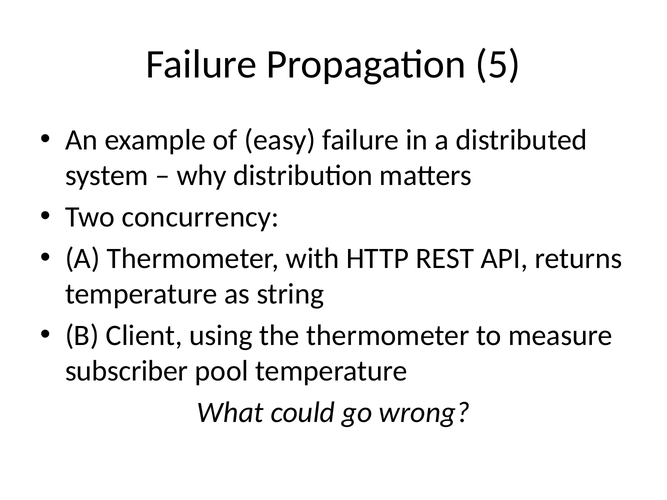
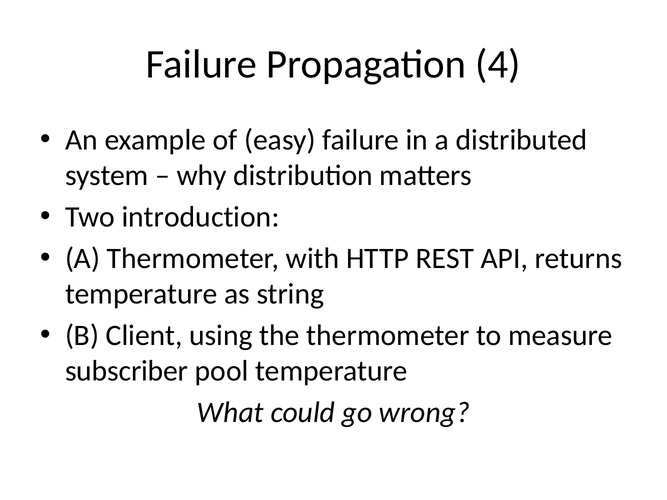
5: 5 -> 4 (498, 65)
concurrency: concurrency -> introduction (200, 217)
